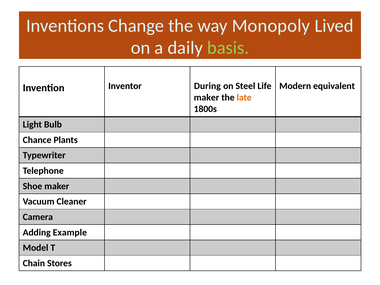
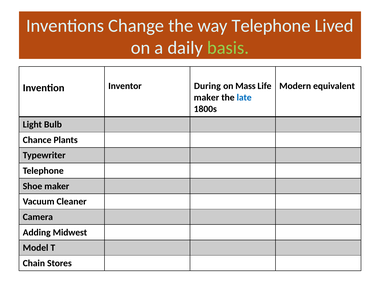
way Monopoly: Monopoly -> Telephone (271, 26)
Steel: Steel -> Mass (245, 86)
late colour: orange -> blue (244, 98)
Example: Example -> Midwest (70, 232)
